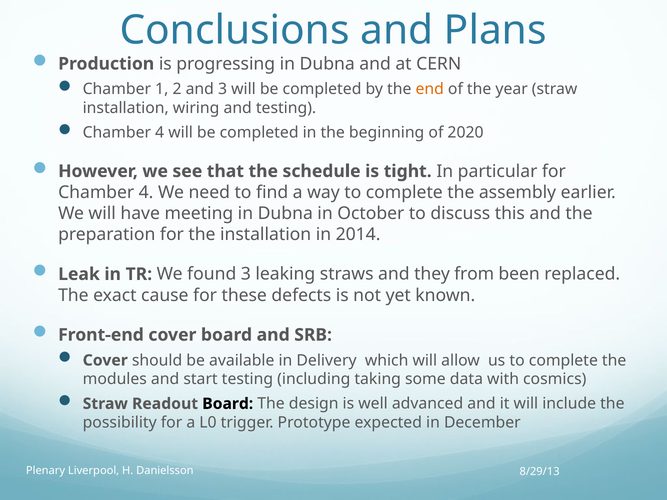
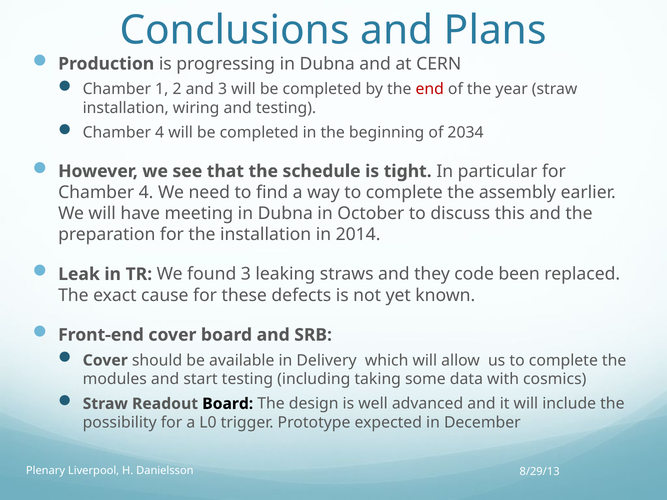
end colour: orange -> red (430, 89)
2020: 2020 -> 2034 (466, 133)
from: from -> code (474, 274)
